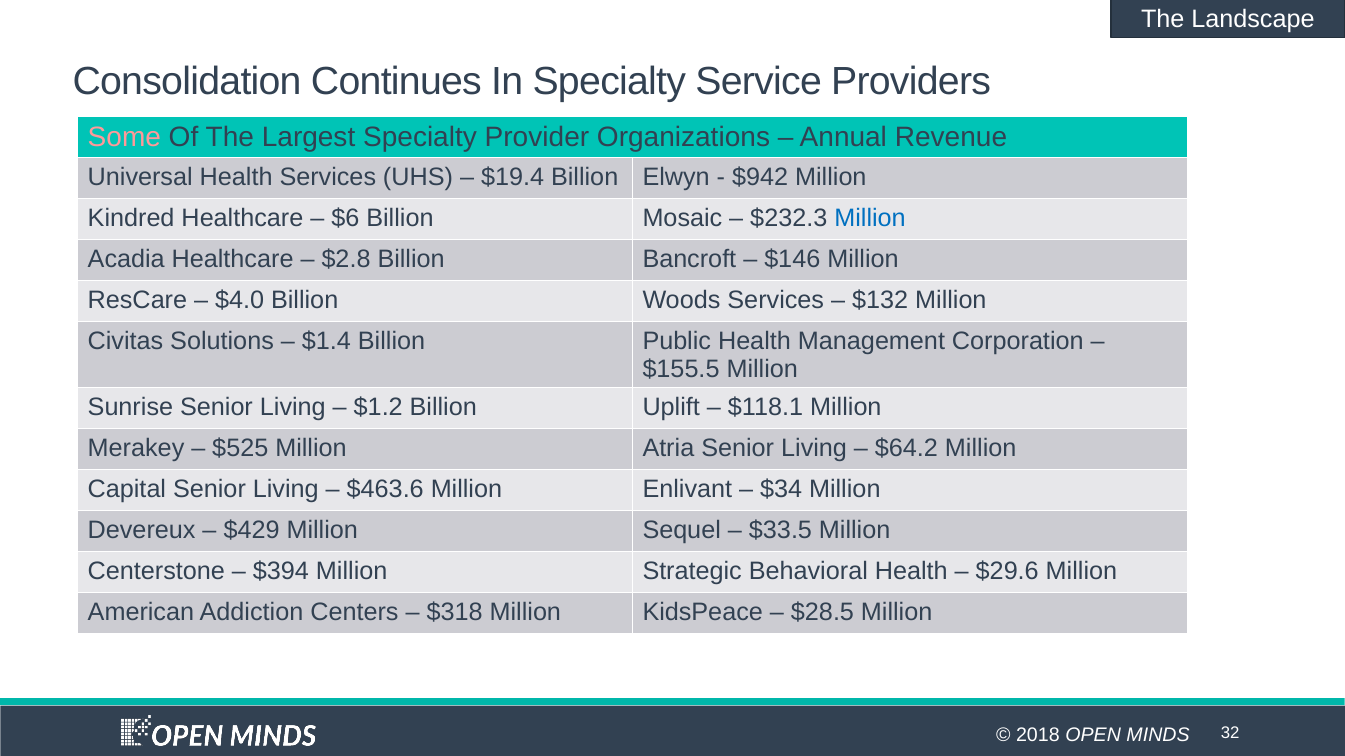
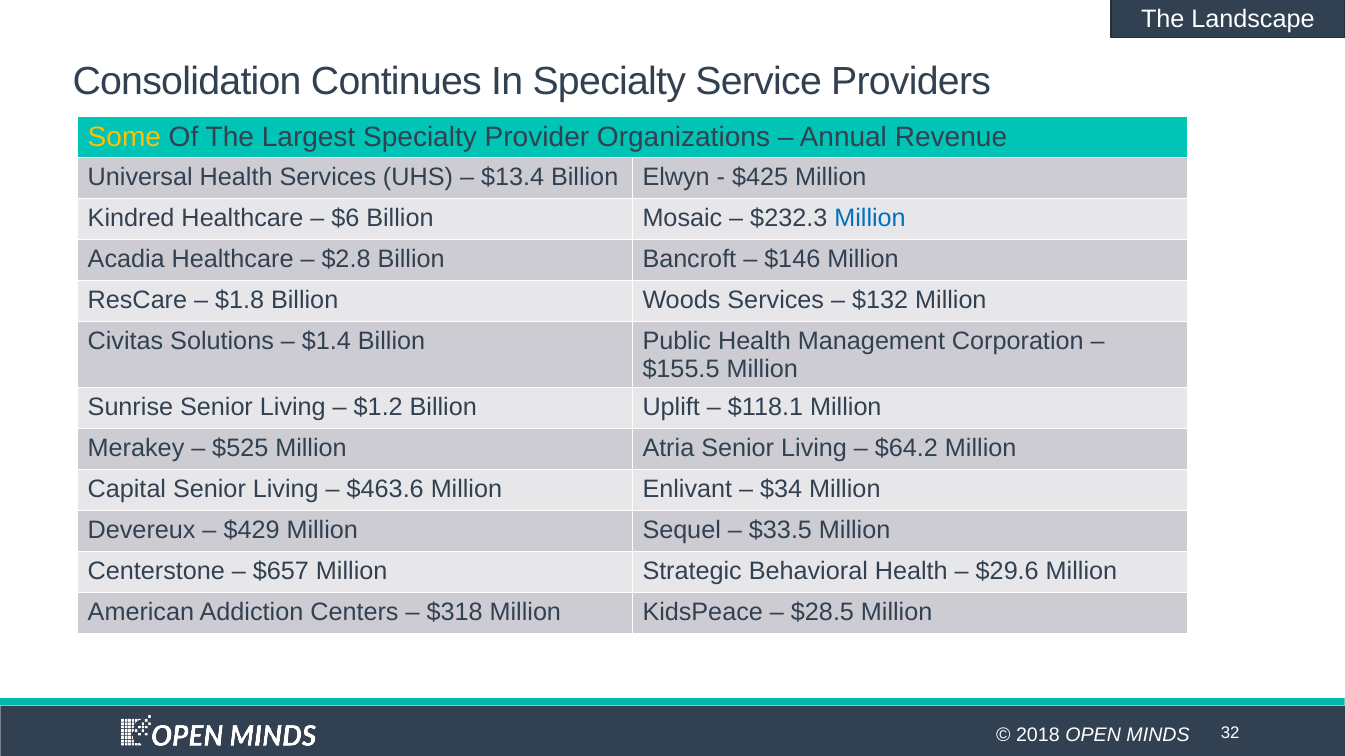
Some colour: pink -> yellow (124, 138)
$19.4: $19.4 -> $13.4 (513, 178)
$942: $942 -> $425 (760, 178)
$4.0: $4.0 -> $1.8 (240, 300)
$394: $394 -> $657 (281, 571)
